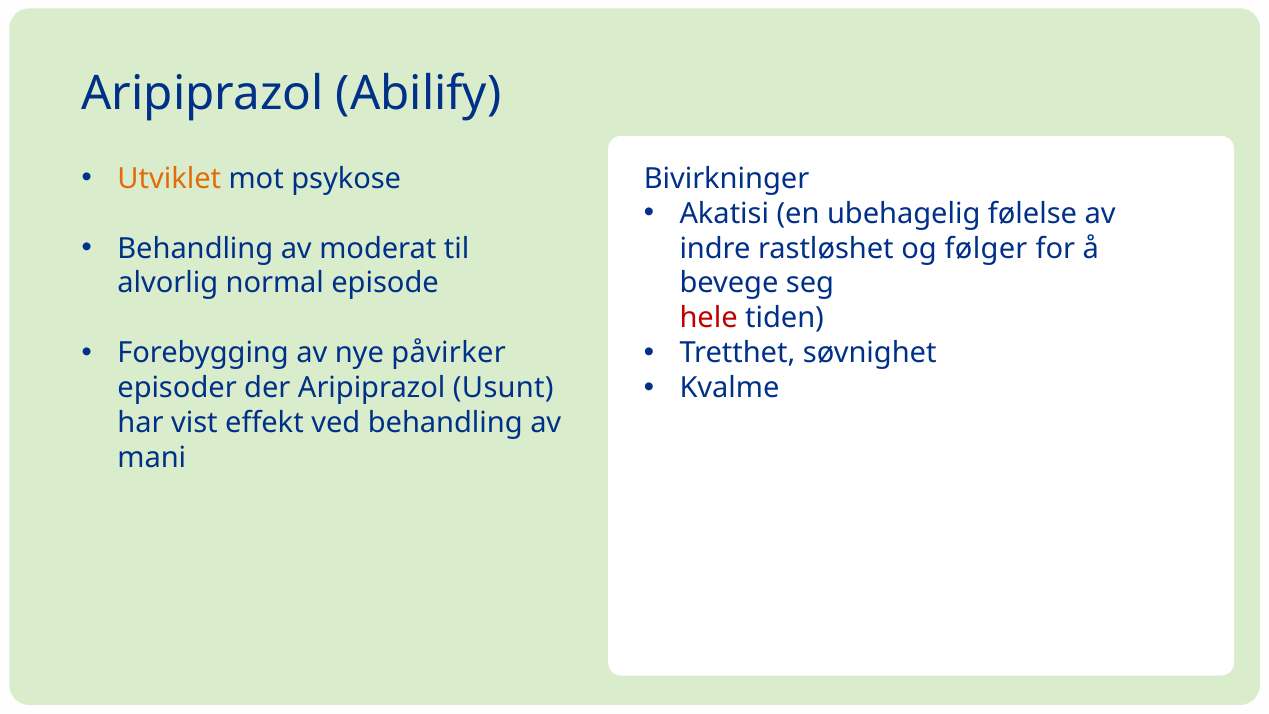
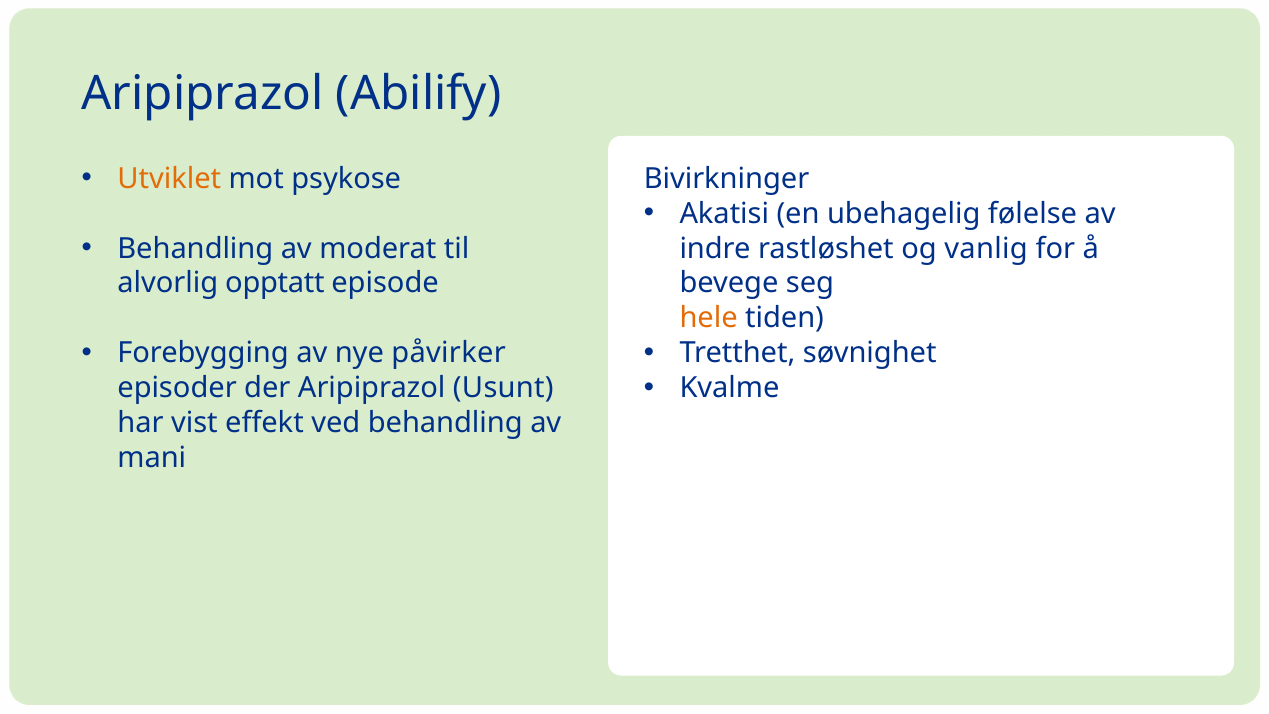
følger: følger -> vanlig (986, 248)
normal: normal -> opptatt (275, 283)
hele colour: red -> orange (709, 318)
